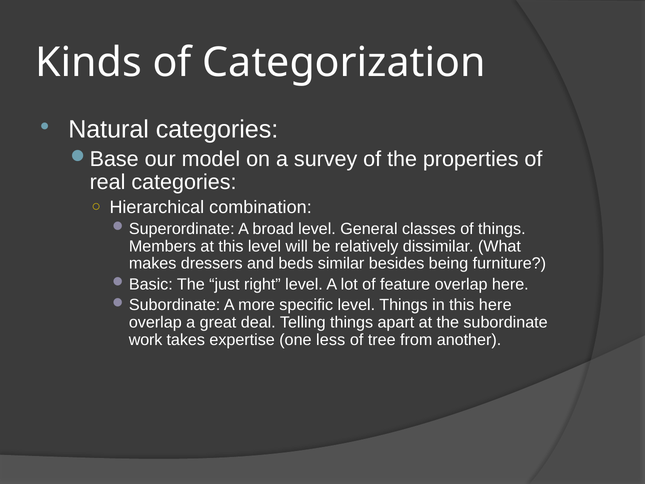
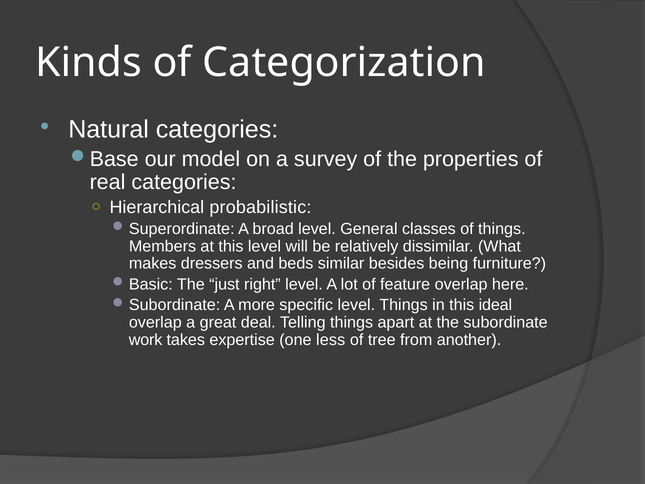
combination: combination -> probabilistic (260, 207)
this here: here -> ideal (495, 305)
